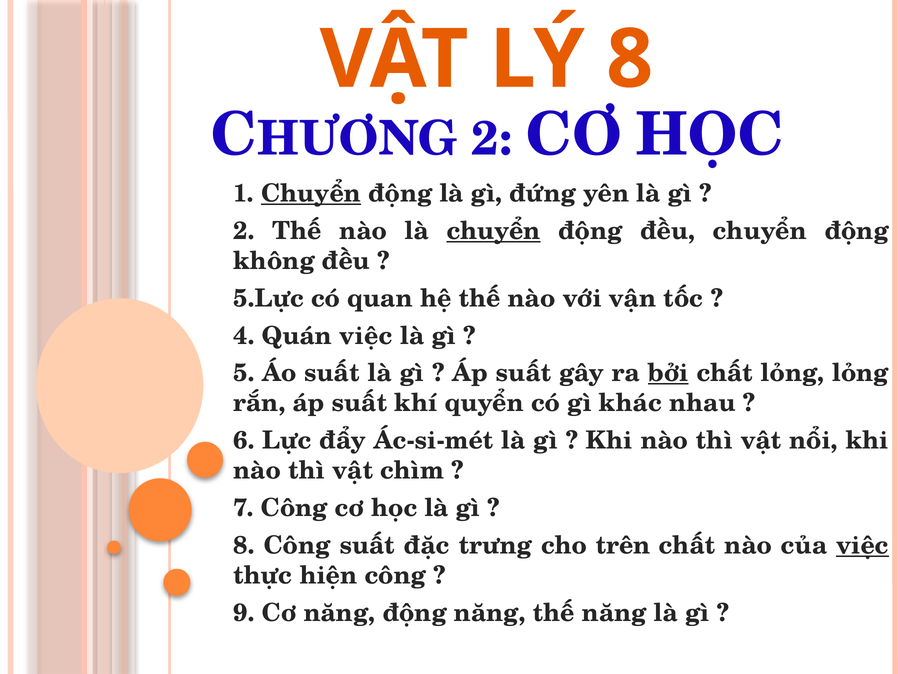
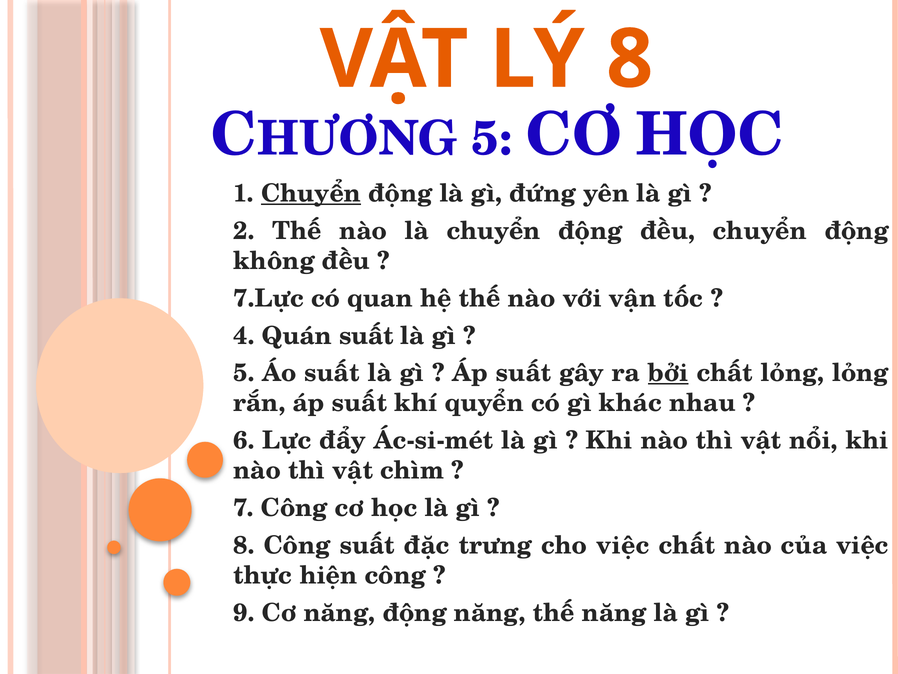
2: 2 -> 5 (492, 139)
chuyển underline: present -> none (494, 231)
5.Lực: 5.Lực -> 7.Lực (269, 298)
Quán việc: việc -> suất (366, 336)
cho trên: trên -> việc (623, 545)
việc underline: present -> none (862, 545)
